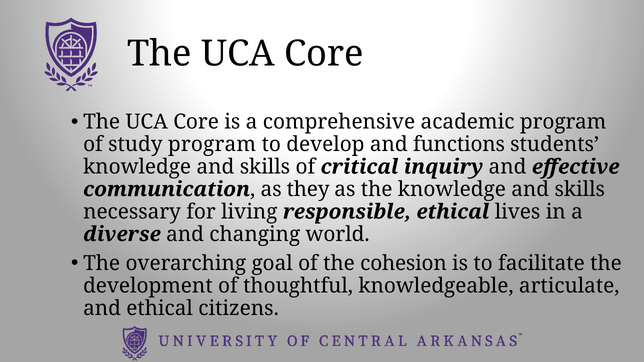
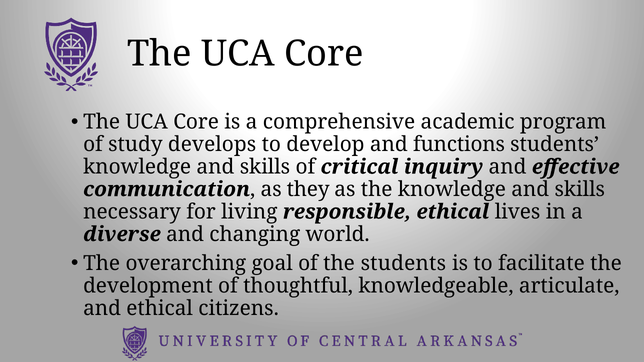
study program: program -> develops (212, 144)
the cohesion: cohesion -> students (403, 264)
